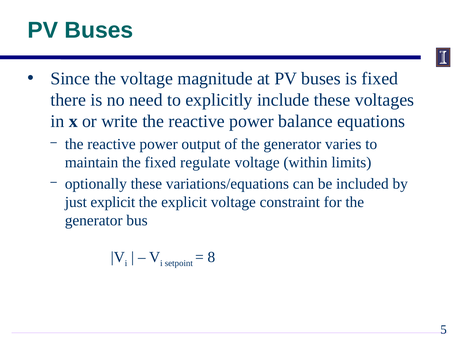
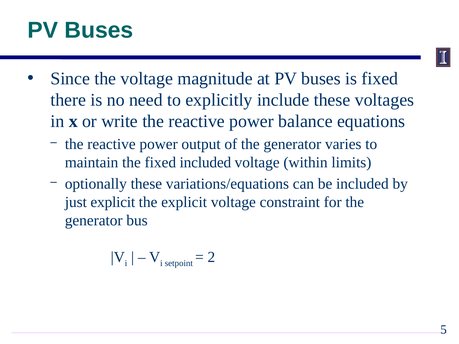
fixed regulate: regulate -> included (205, 163)
8: 8 -> 2 (211, 257)
